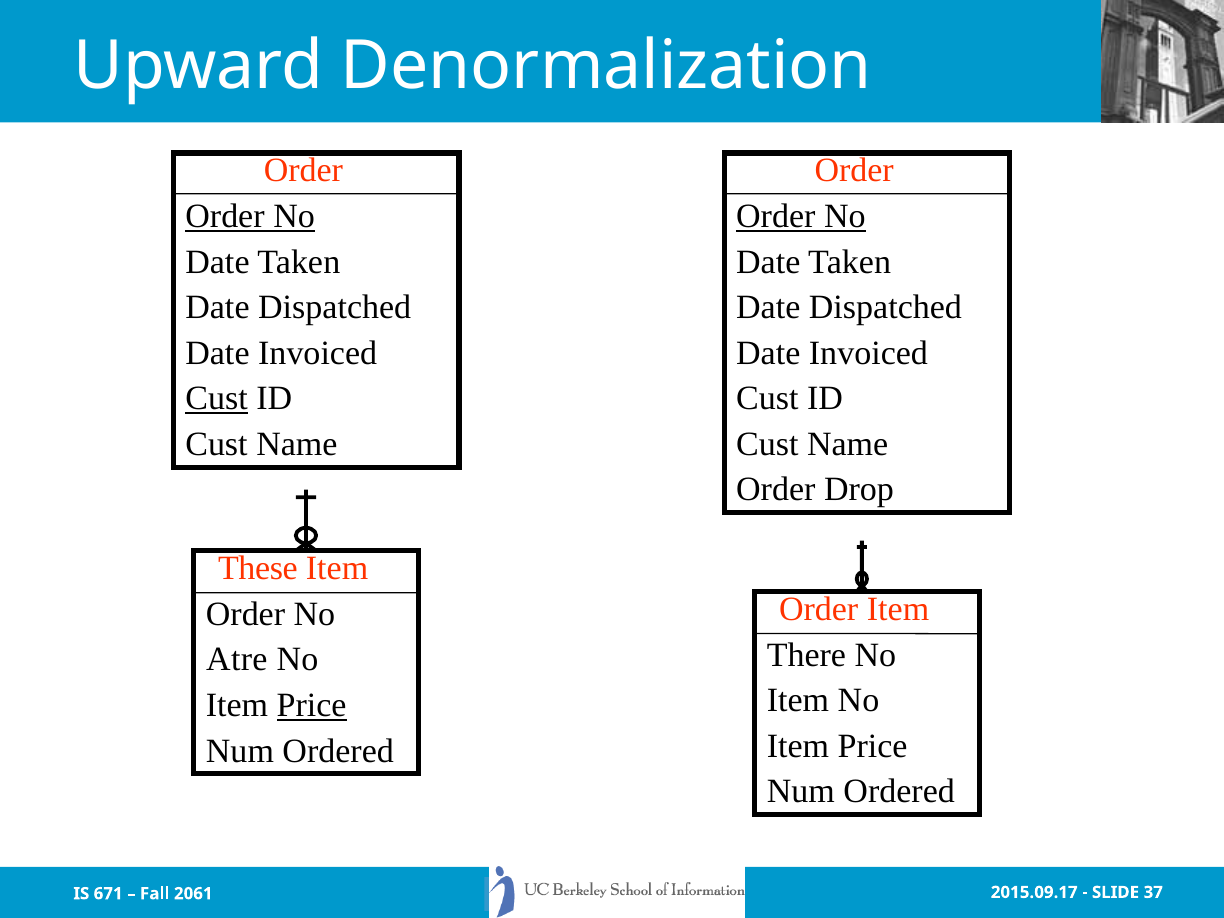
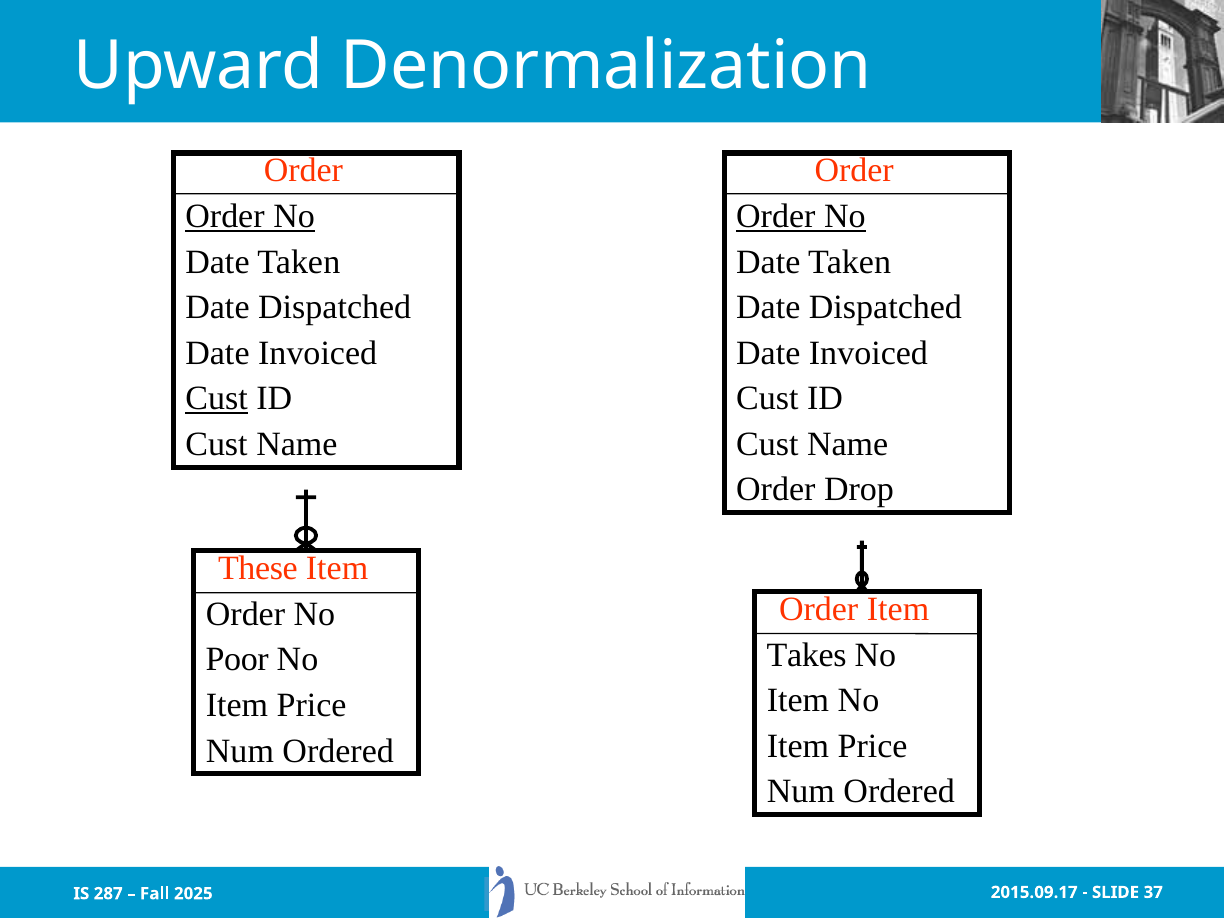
There: There -> Takes (807, 655)
Atre: Atre -> Poor (237, 660)
Price underline: present -> none (312, 705)
671: 671 -> 287 (108, 894)
2061: 2061 -> 2025 (193, 894)
